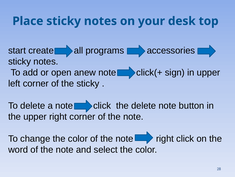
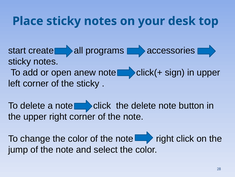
word: word -> jump (18, 149)
